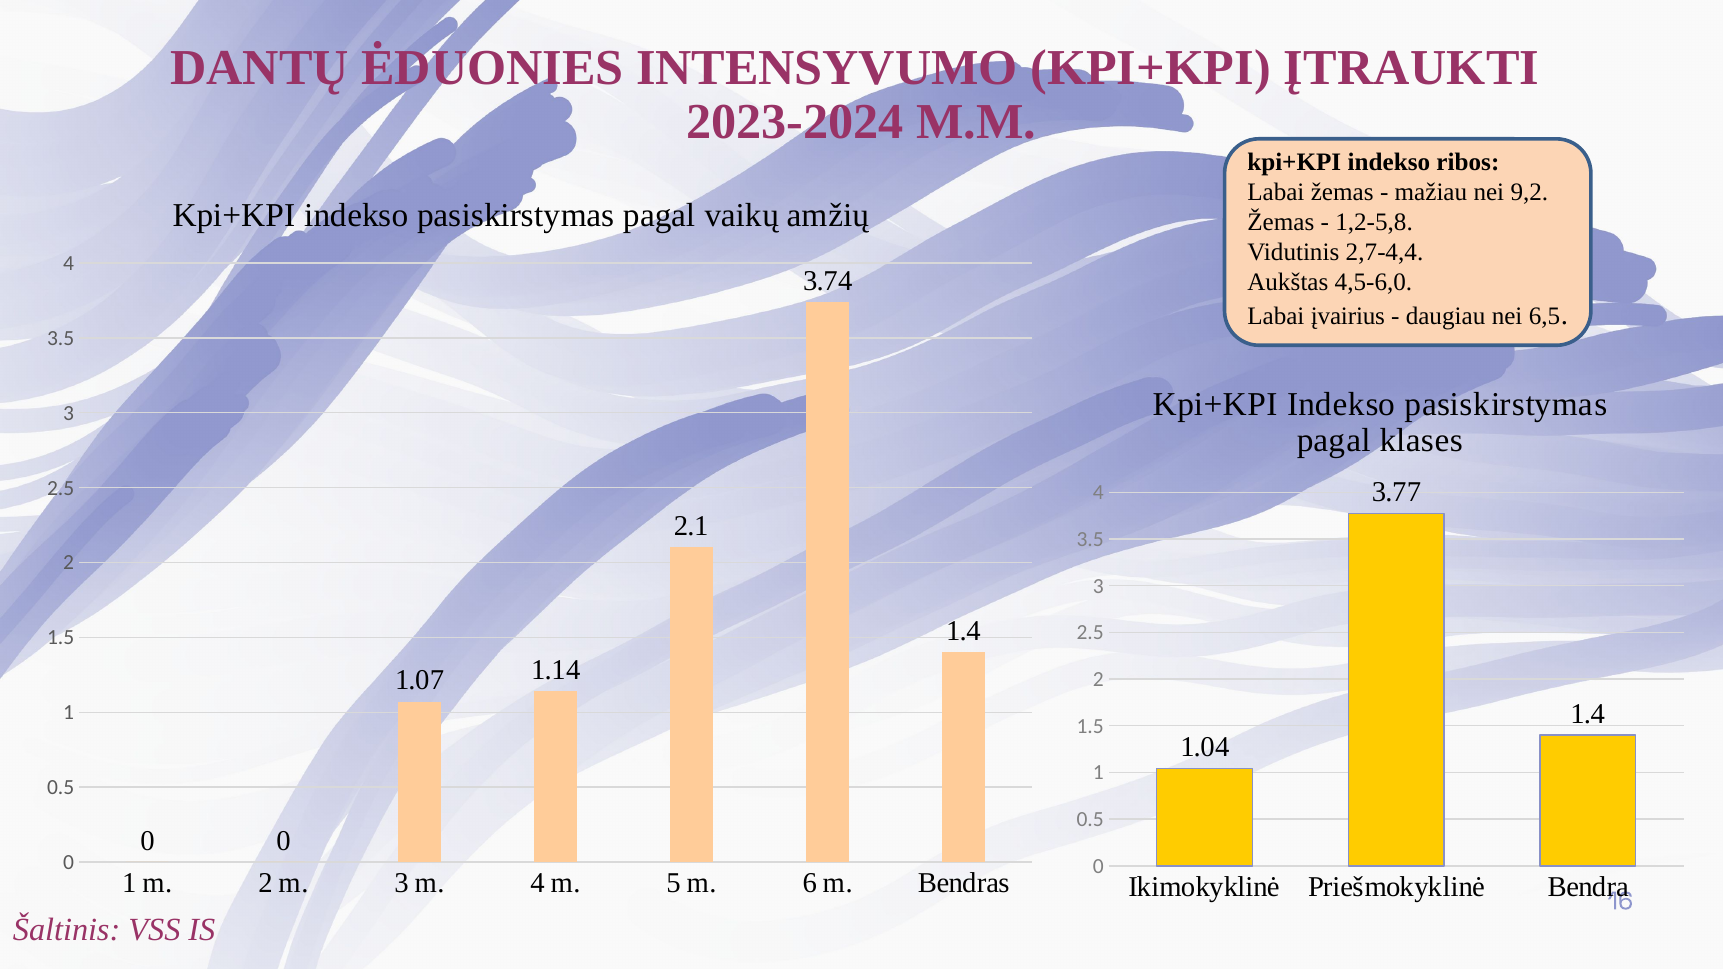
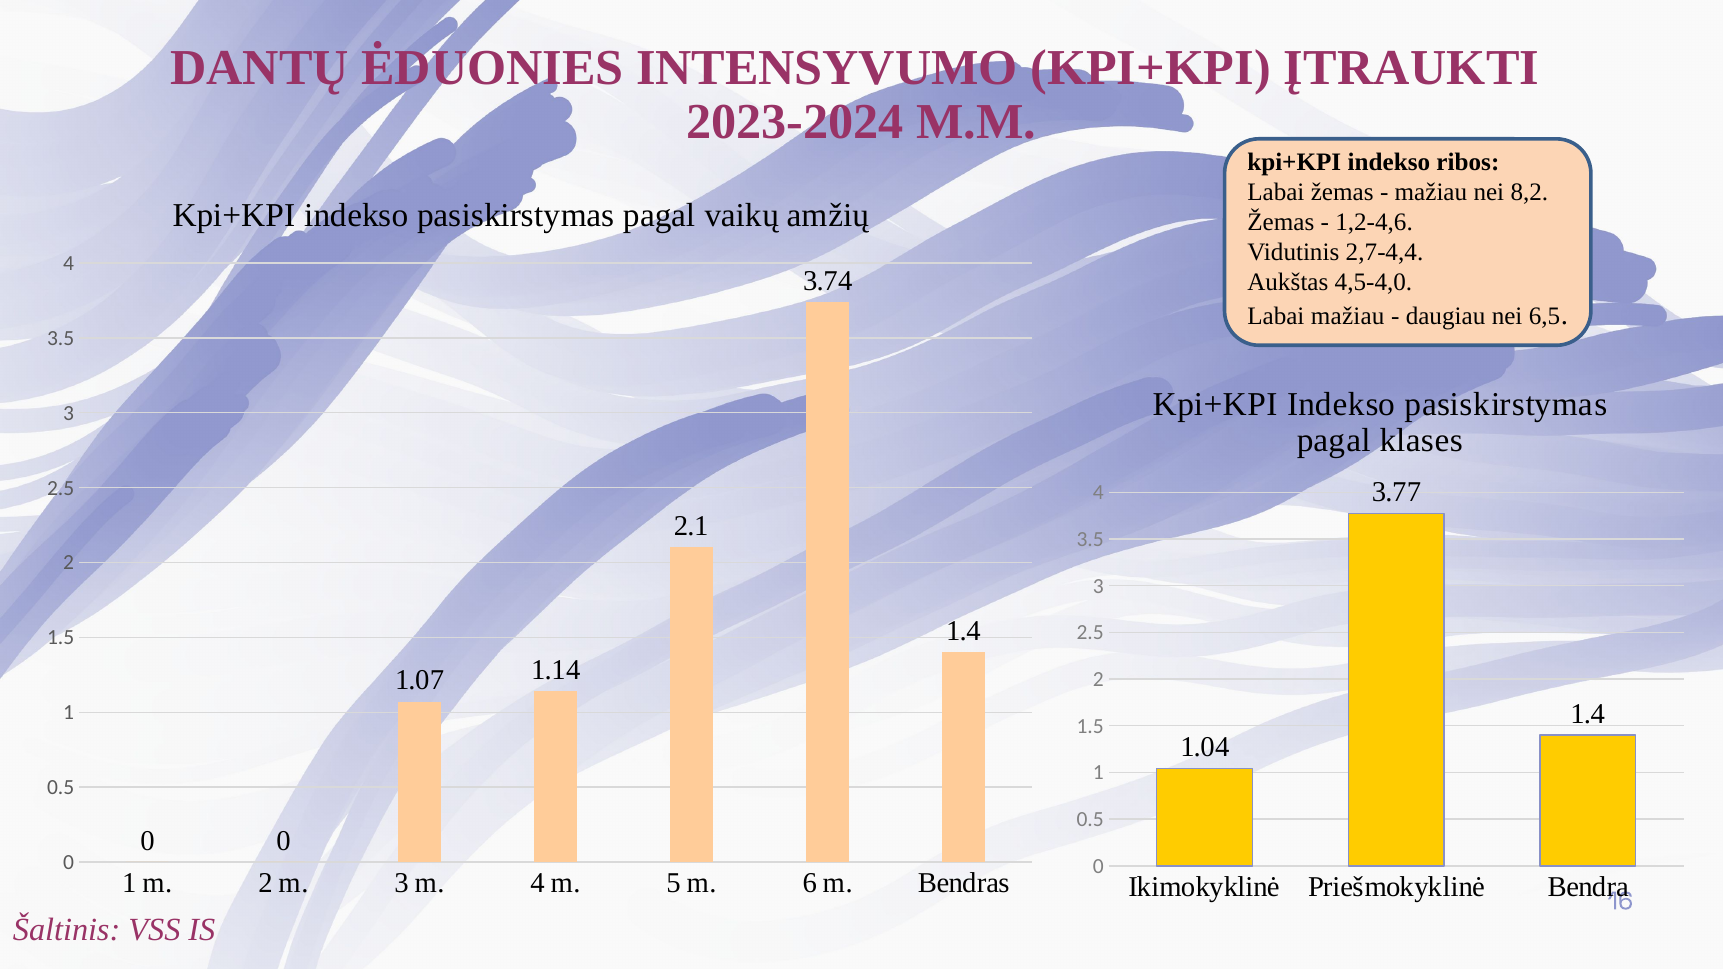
9,2: 9,2 -> 8,2 (1529, 192)
1,2-5,8: 1,2-5,8 -> 1,2-4,6 (1374, 222)
4,5-6,0: 4,5-6,0 -> 4,5-4,0 (1373, 283)
Labai įvairius: įvairius -> mažiau (1348, 316)
